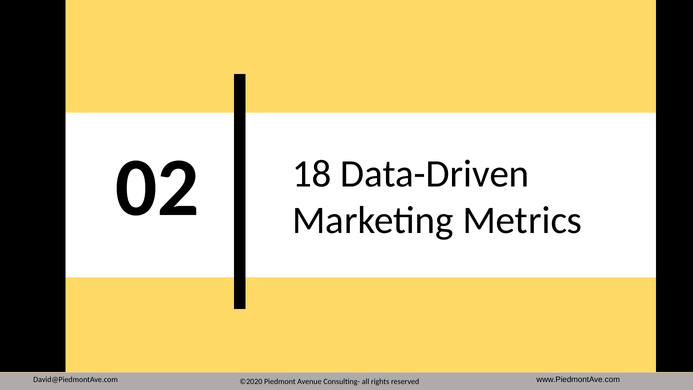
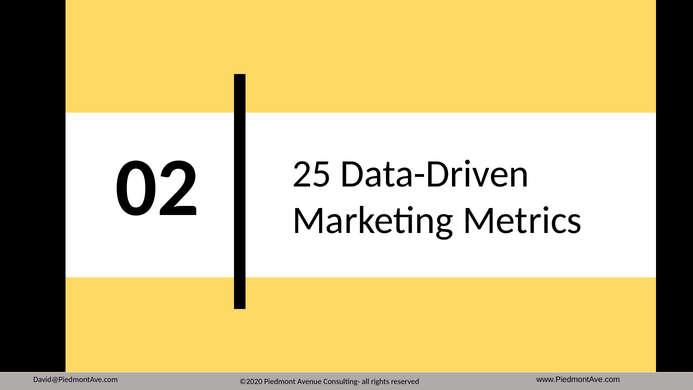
18: 18 -> 25 (312, 174)
